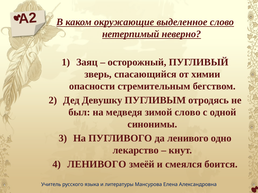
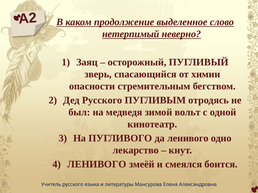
окружающие: окружающие -> продолжение (124, 22)
Дед Девушку: Девушку -> Русского (102, 100)
зимой слово: слово -> вольт (188, 112)
синонимы: синонимы -> кинотеатр (152, 125)
